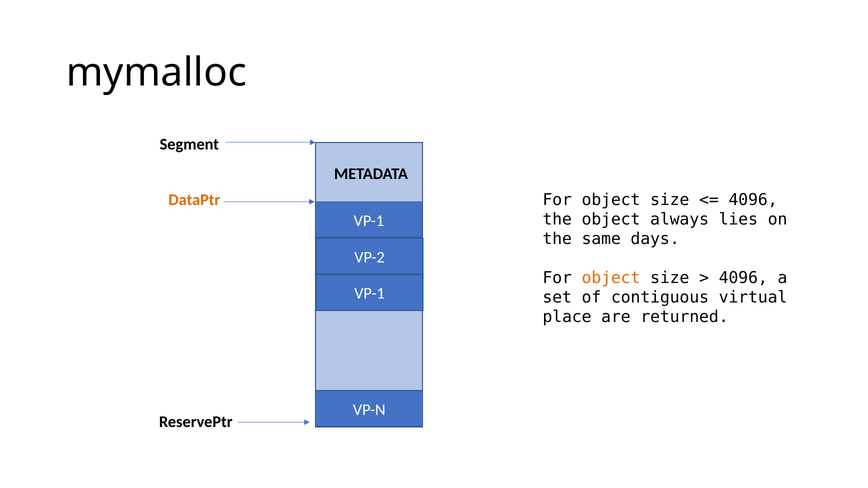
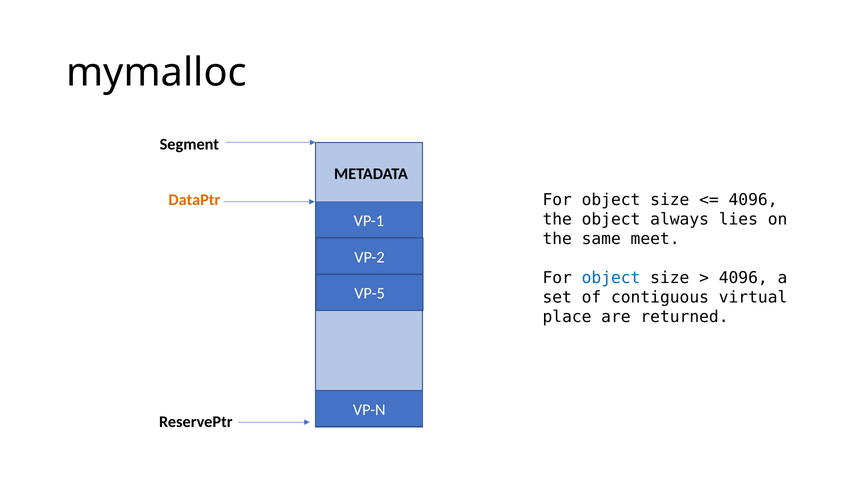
days: days -> meet (655, 239)
object colour: orange -> blue (611, 278)
VP-1: VP-1 -> VP-5 (370, 294)
